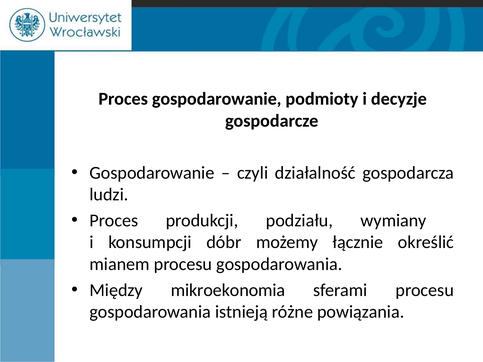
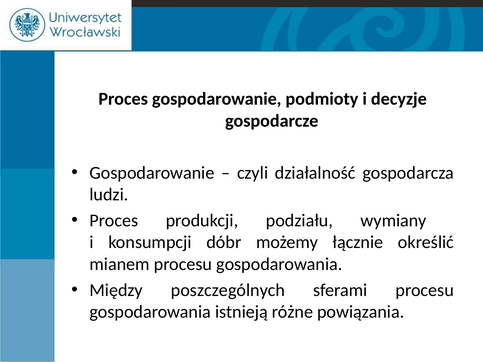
mikroekonomia: mikroekonomia -> poszczególnych (228, 290)
